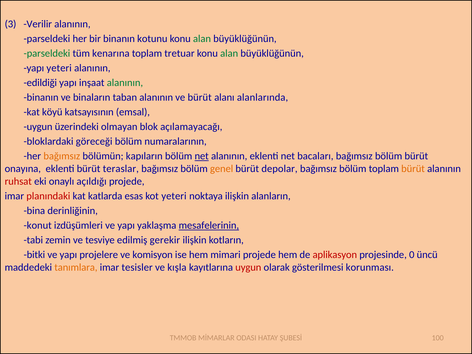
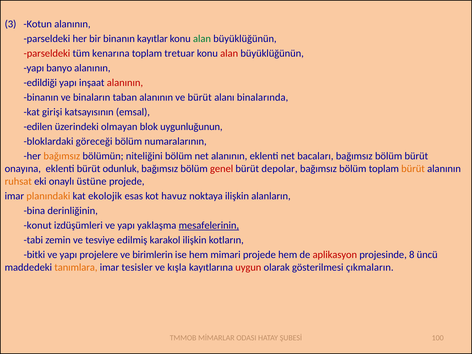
Verilir: Verilir -> Kotun (38, 24)
kotunu: kotunu -> kayıtlar (152, 39)
parseldeki colour: green -> red (47, 53)
alan colour: green -> red (229, 53)
yapı yeteri: yeteri -> banyo (59, 68)
alanının colour: green -> red (125, 83)
alanlarında: alanlarında -> binalarında (263, 97)
köyü: köyü -> girişi (52, 112)
uygun: uygun -> edilen (38, 127)
açılamayacağı: açılamayacağı -> uygunluğunun (191, 127)
kapıların: kapıların -> niteliğini (144, 156)
net underline: present -> none (202, 156)
teraslar: teraslar -> odunluk (121, 169)
genel colour: orange -> red (222, 169)
ruhsat colour: red -> orange (18, 181)
açıldığı: açıldığı -> üstüne (92, 181)
planındaki colour: red -> orange (48, 196)
katlarda: katlarda -> ekolojik (105, 196)
kot yeteri: yeteri -> havuz (174, 196)
gerekir: gerekir -> karakol (165, 240)
komisyon: komisyon -> birimlerin (153, 255)
0: 0 -> 8 (412, 255)
korunması: korunması -> çıkmaların (370, 267)
